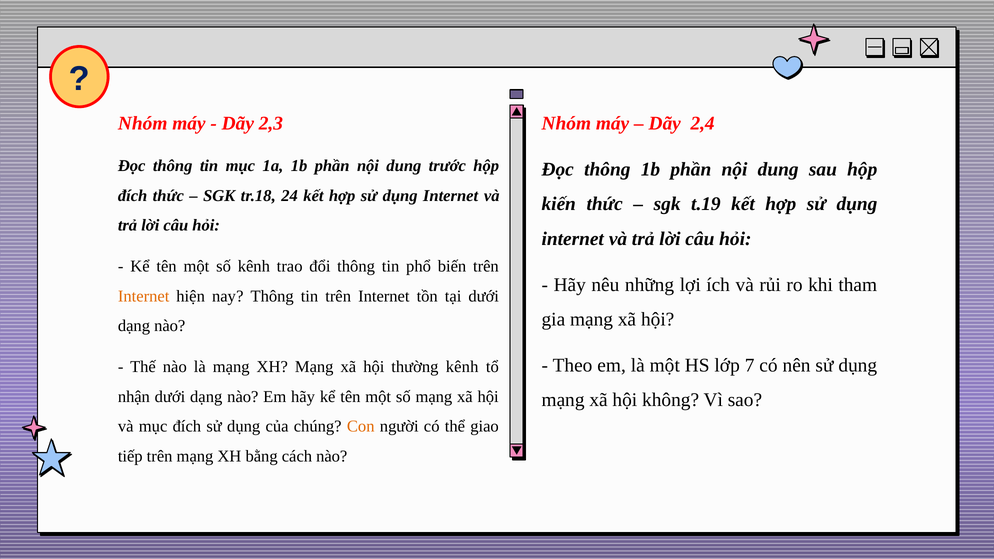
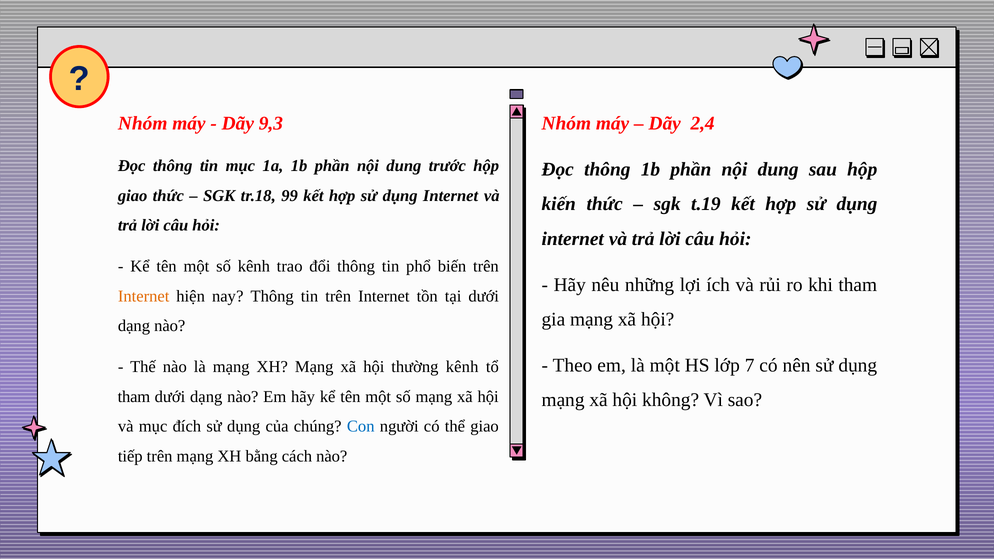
2,3: 2,3 -> 9,3 (271, 124)
đích: đích -> giao (133, 196)
24: 24 -> 99 (290, 196)
nhận: nhận -> tham (134, 397)
Con colour: orange -> blue (361, 427)
